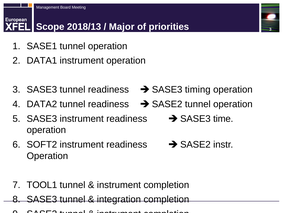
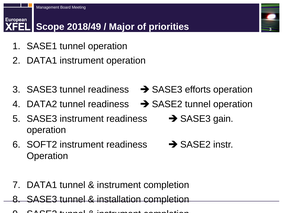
2018/13: 2018/13 -> 2018/49 (84, 27)
timing: timing -> efforts (198, 89)
time: time -> gain (223, 118)
TOOL1: TOOL1 -> DATA1 (42, 184)
integration: integration -> installation (119, 199)
